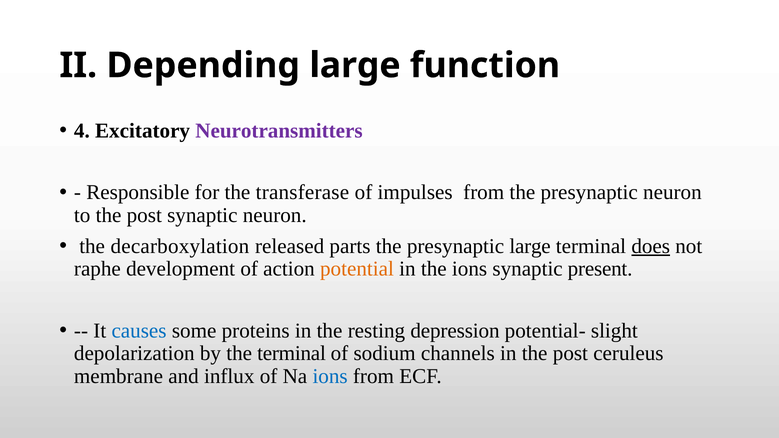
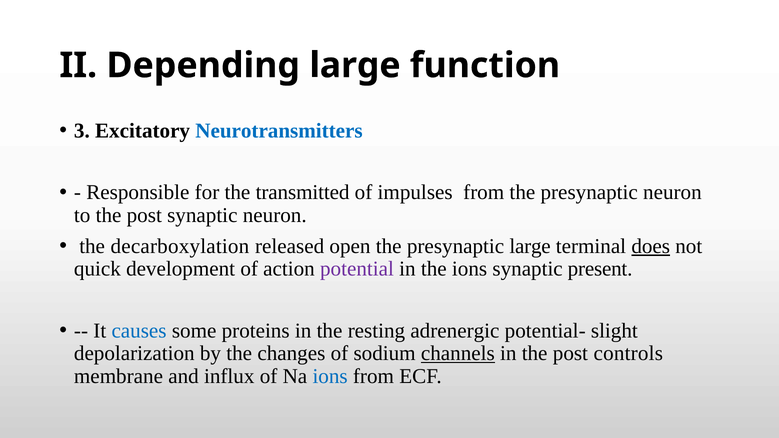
4: 4 -> 3 (82, 131)
Neurotransmitters colour: purple -> blue (279, 131)
transferase: transferase -> transmitted (303, 193)
parts: parts -> open (350, 246)
raphe: raphe -> quick (97, 269)
potential colour: orange -> purple (357, 269)
depression: depression -> adrenergic (455, 331)
the terminal: terminal -> changes (291, 354)
channels underline: none -> present (458, 354)
ceruleus: ceruleus -> controls (628, 354)
